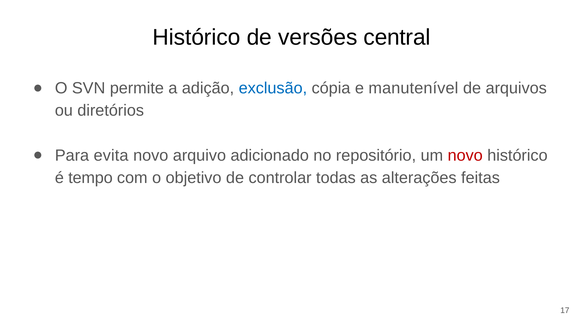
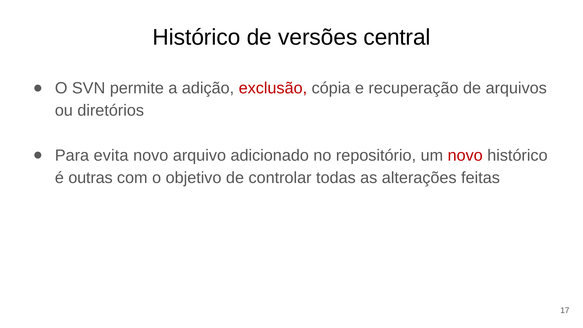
exclusão colour: blue -> red (273, 88)
manutenível: manutenível -> recuperação (413, 88)
tempo: tempo -> outras (90, 178)
